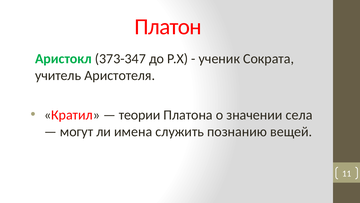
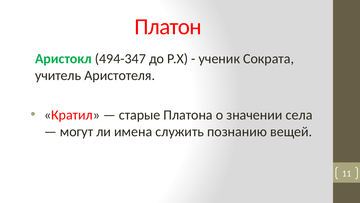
373-347: 373-347 -> 494-347 (120, 59)
теории: теории -> старые (140, 115)
